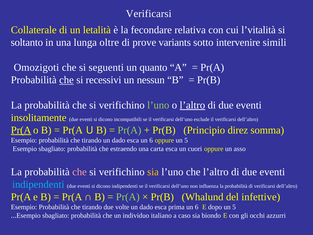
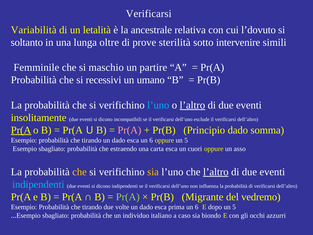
Collaterale: Collaterale -> Variabilità (34, 30)
fecondare: fecondare -> ancestrale (151, 30)
l’vitalità: l’vitalità -> l’dovuto (259, 30)
variants: variants -> sterilità (175, 42)
Omozigoti: Omozigoti -> Femminile (36, 67)
seguenti: seguenti -> maschio (106, 67)
quanto: quanto -> partire (153, 67)
che underline: present -> none (66, 80)
nessun: nessun -> umano (151, 80)
l’uno colour: light green -> light blue (158, 105)
Pr(A colour: light green -> pink (129, 130)
Principio direz: direz -> dado (238, 130)
che colour: pink -> yellow (79, 172)
l’altro underline: none -> present (216, 172)
Whalund: Whalund -> Migrante (203, 197)
infettive: infettive -> vedremo (261, 197)
